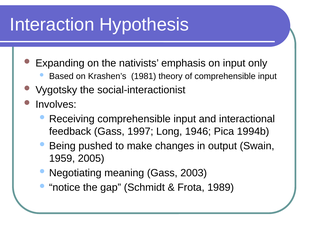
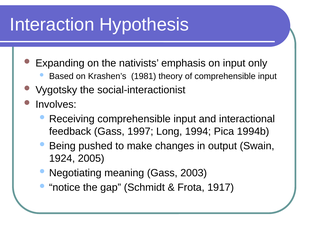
1946: 1946 -> 1994 (198, 131)
1959: 1959 -> 1924 (62, 158)
1989: 1989 -> 1917 (221, 187)
